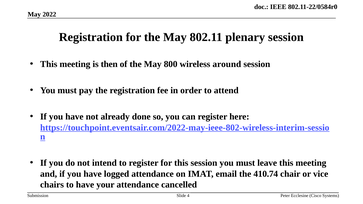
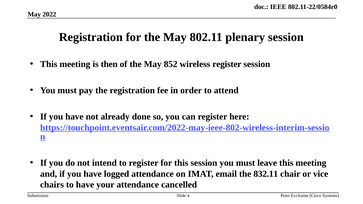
800: 800 -> 852 (171, 64)
wireless around: around -> register (227, 64)
410.74: 410.74 -> 832.11 (266, 174)
